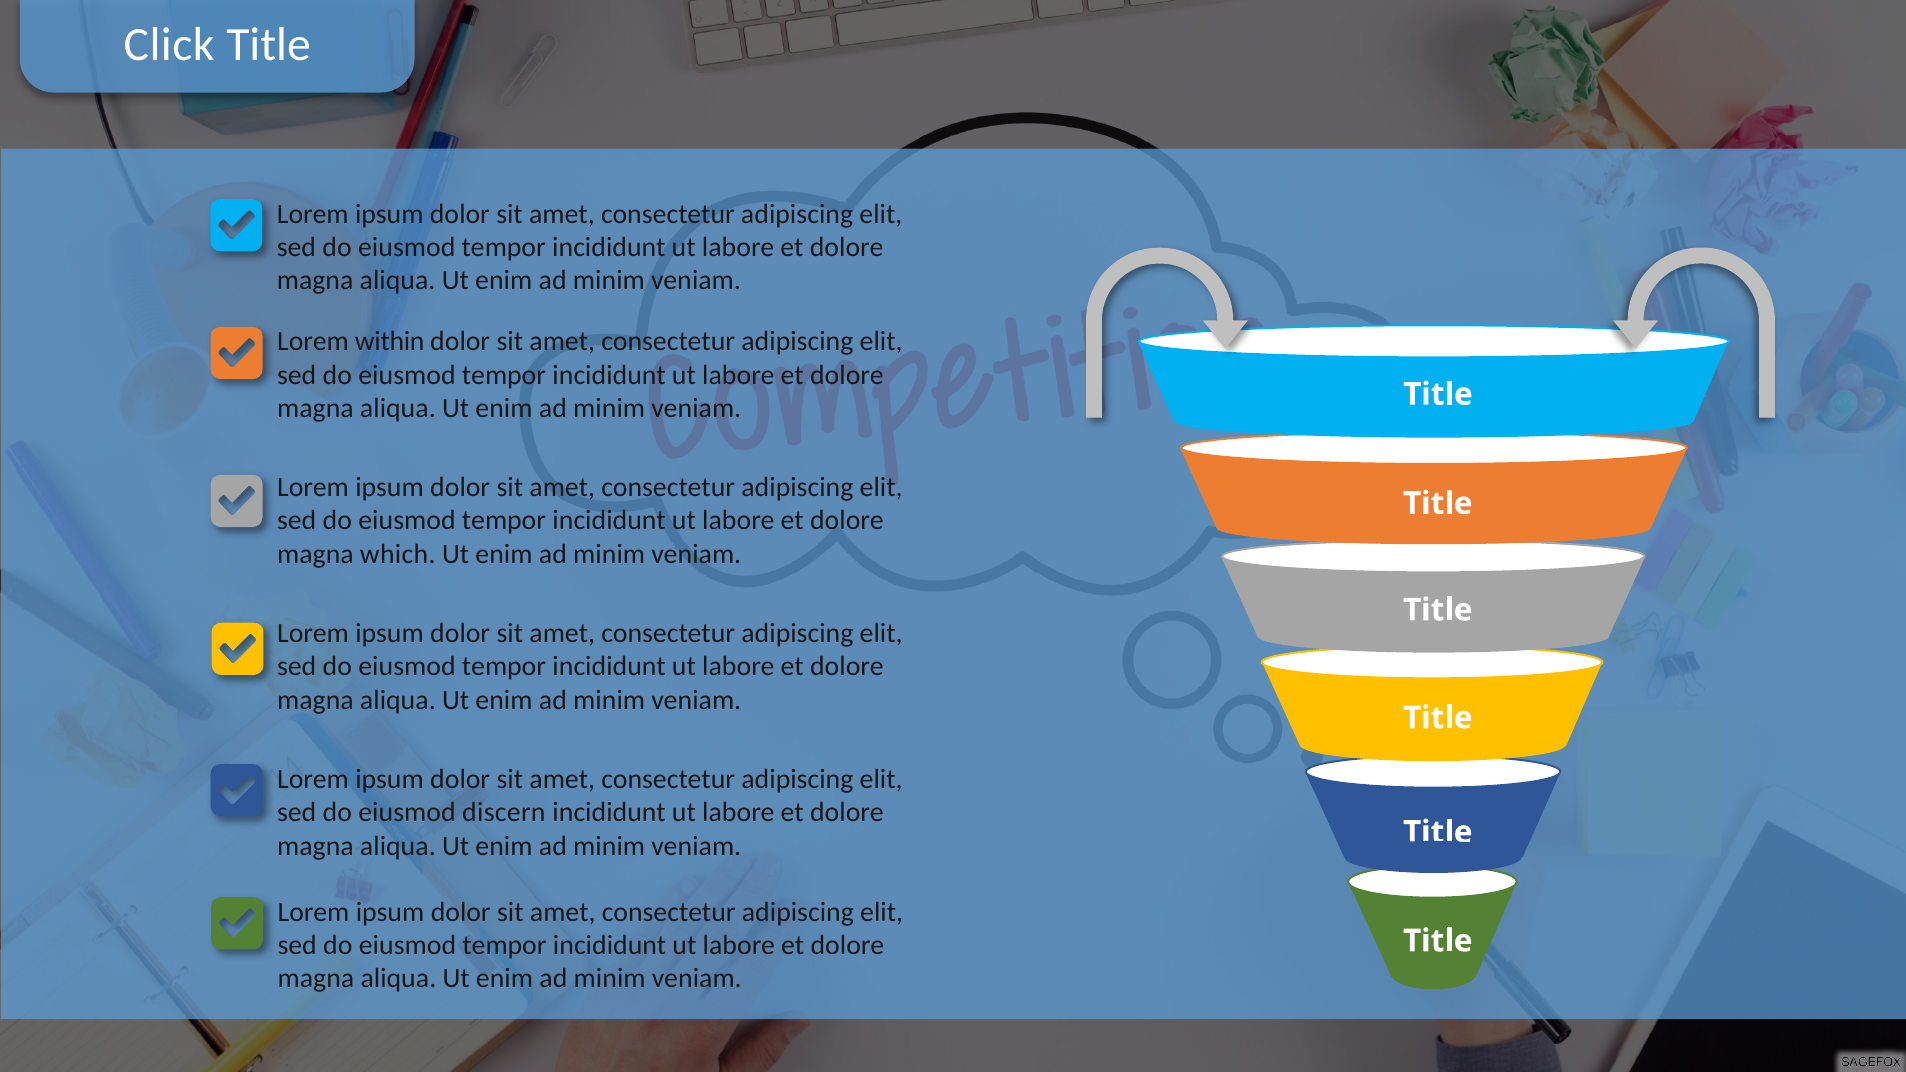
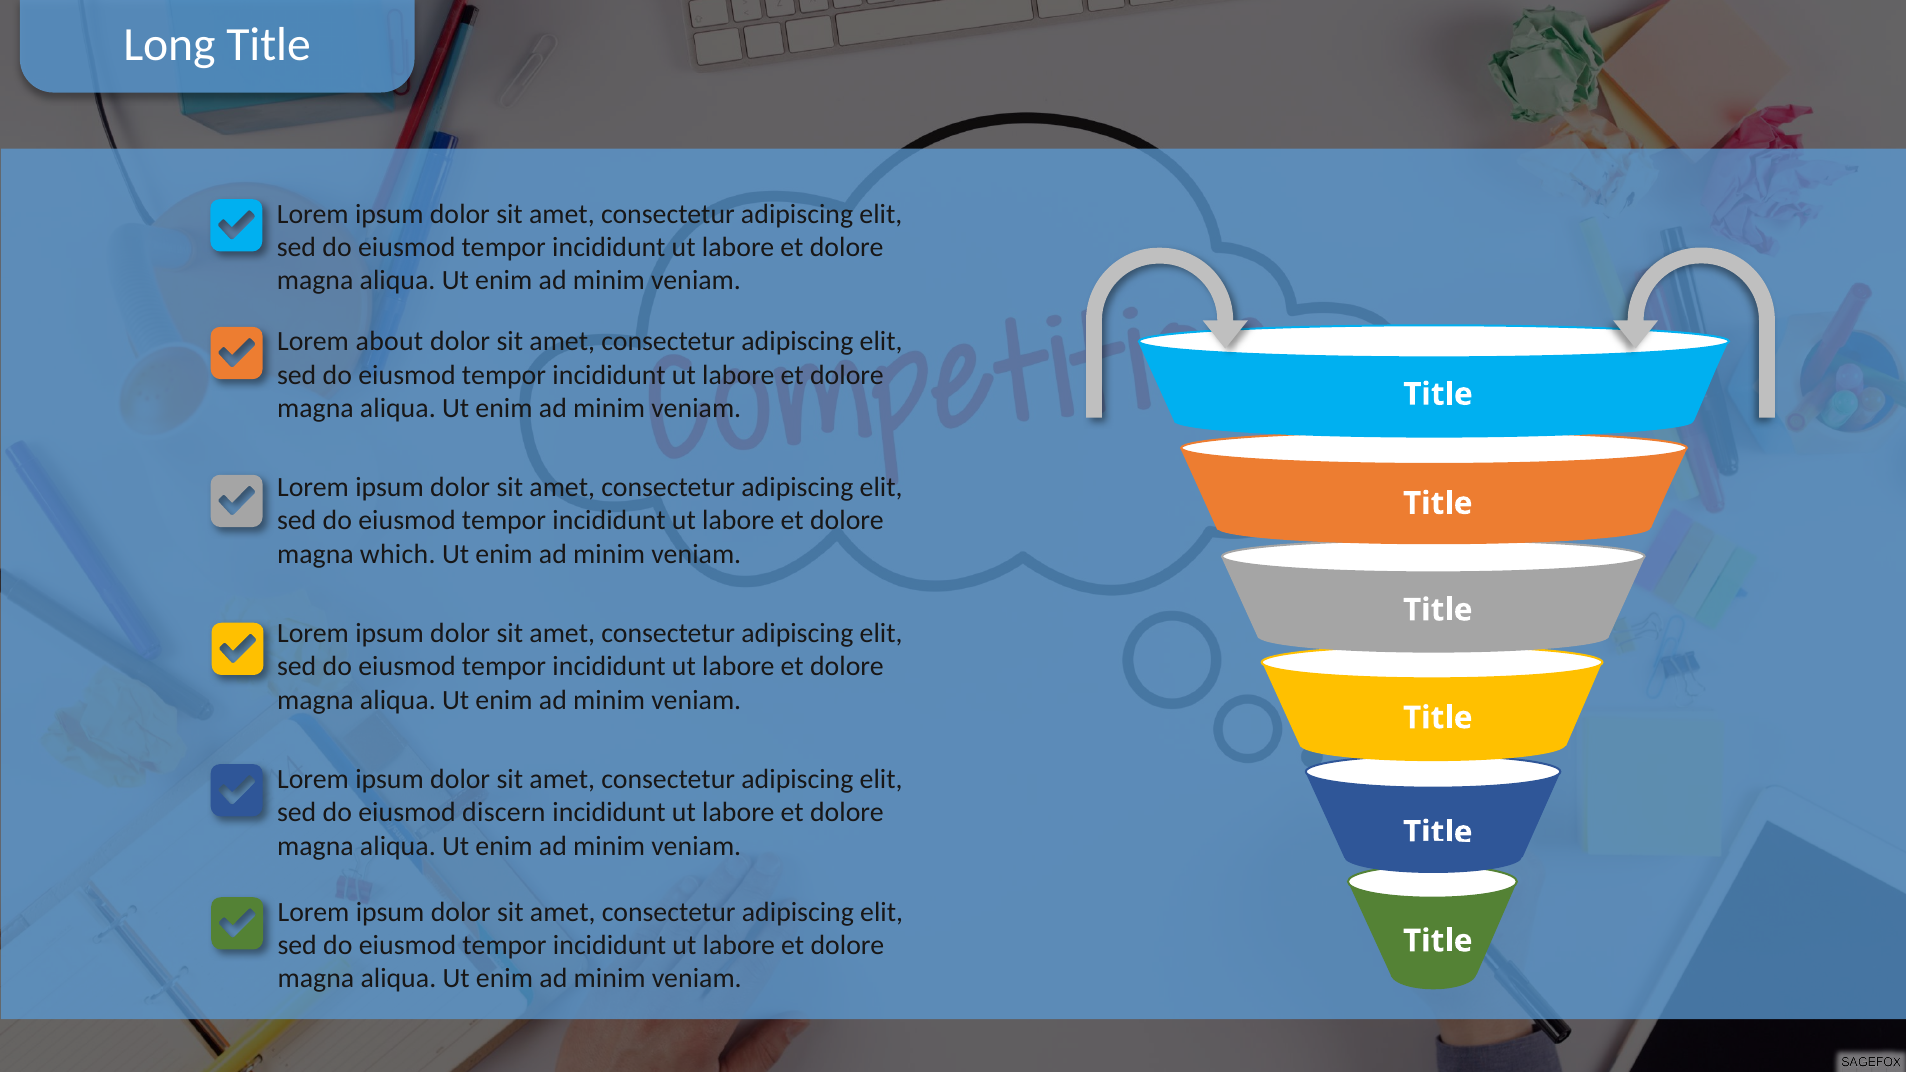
Click: Click -> Long (169, 45)
within: within -> about (389, 342)
